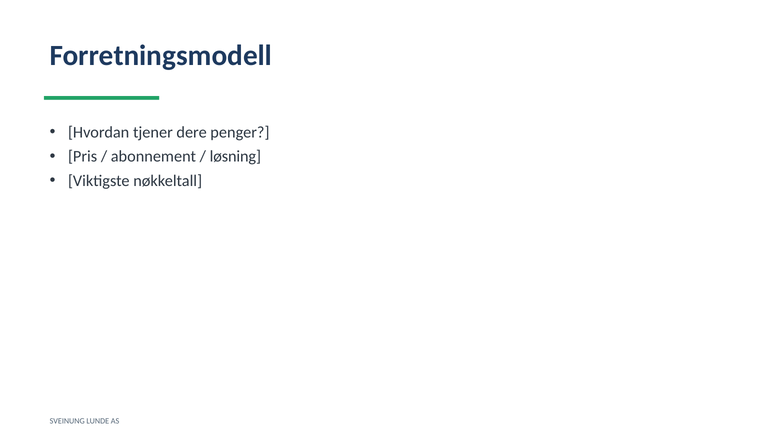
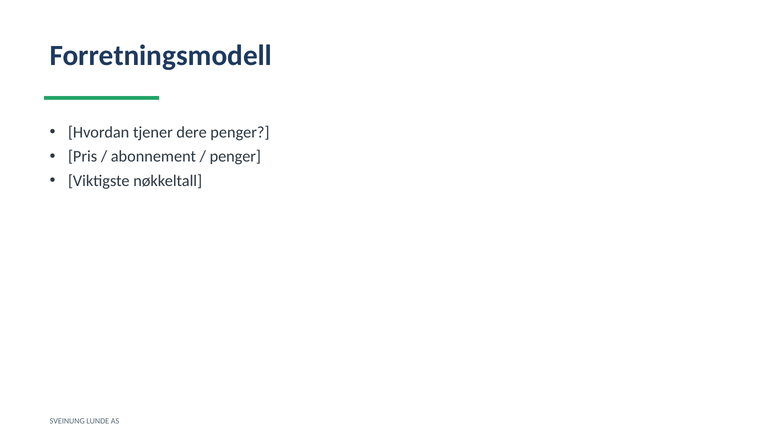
løsning: løsning -> penger (235, 157)
